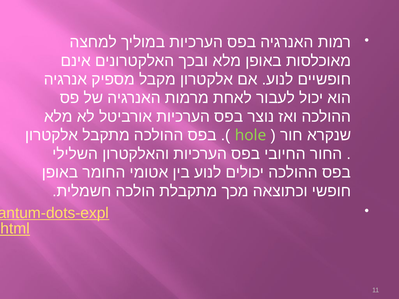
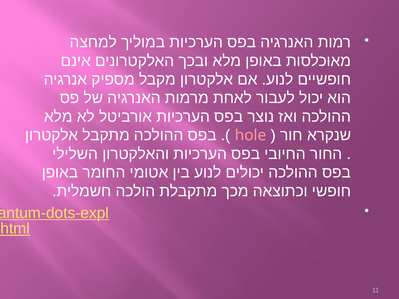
hole colour: light green -> pink (251, 135)
